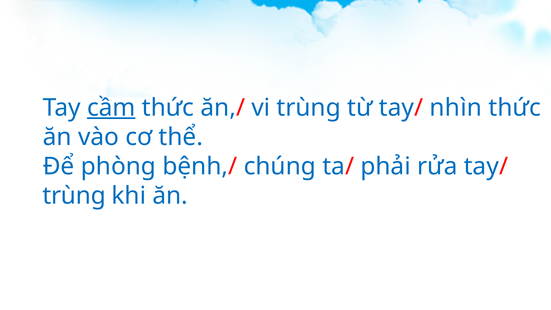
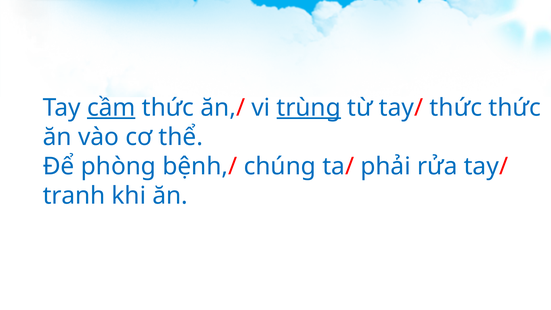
trùng underline: none -> present (309, 108)
tay/ nhìn: nhìn -> thức (456, 108)
trùng: trùng -> tranh (74, 196)
